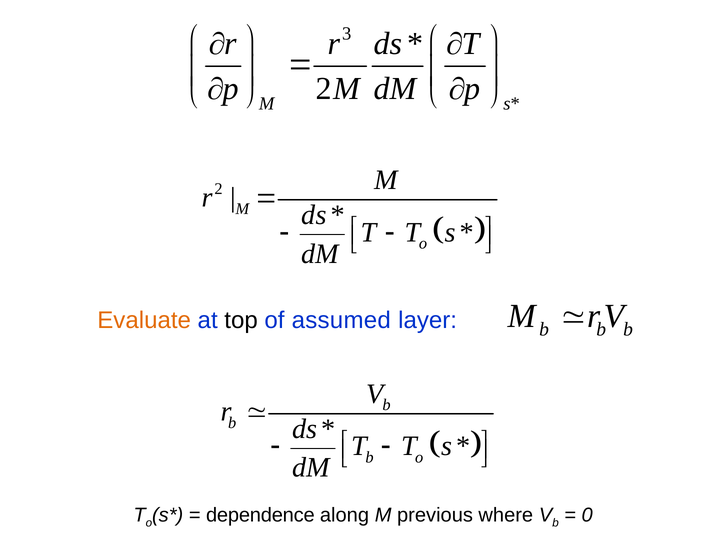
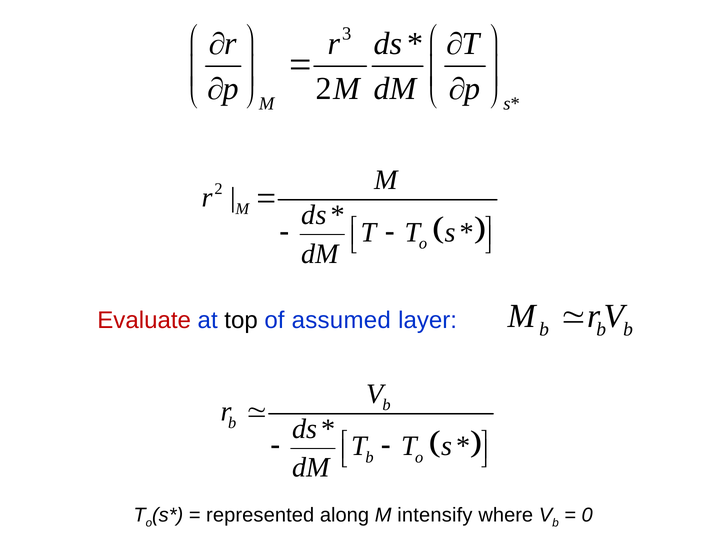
Evaluate colour: orange -> red (144, 320)
dependence: dependence -> represented (260, 516)
previous: previous -> intensify (435, 516)
